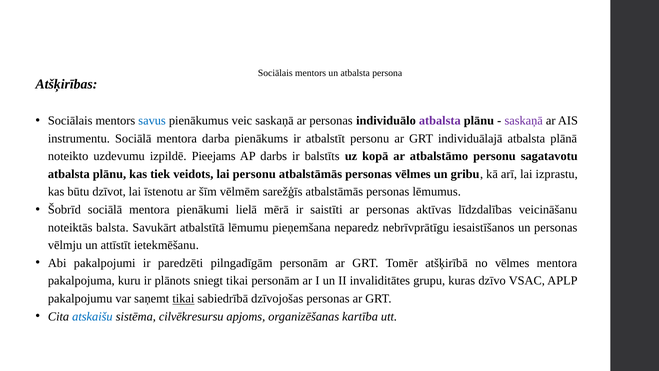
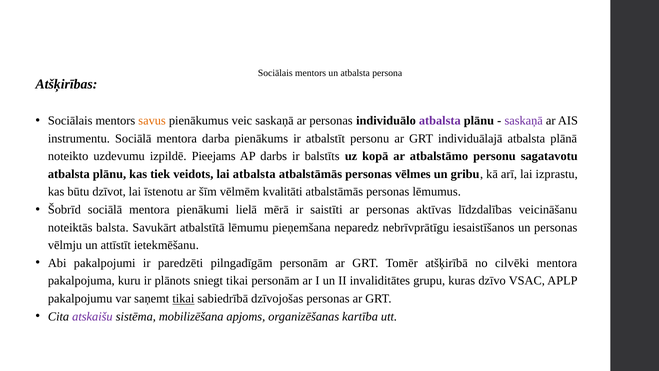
savus colour: blue -> orange (152, 121)
lai personu: personu -> atbalsta (254, 174)
sarežģīs: sarežģīs -> kvalitāti (283, 192)
no vēlmes: vēlmes -> cilvēki (512, 263)
atskaišu colour: blue -> purple (92, 316)
cilvēkresursu: cilvēkresursu -> mobilizēšana (191, 316)
